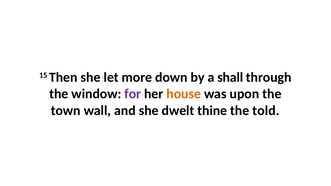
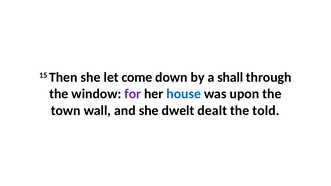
more: more -> come (137, 77)
house colour: orange -> blue (184, 94)
thine: thine -> dealt (212, 111)
